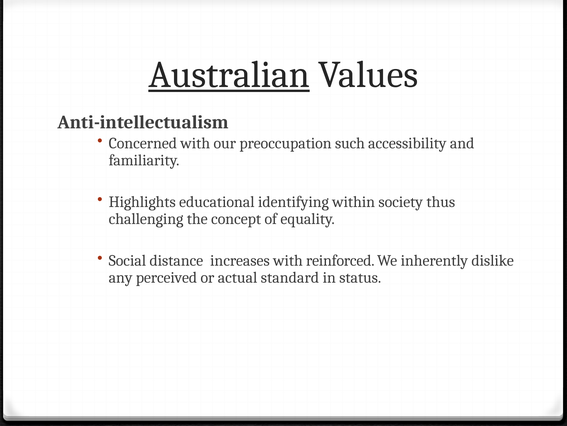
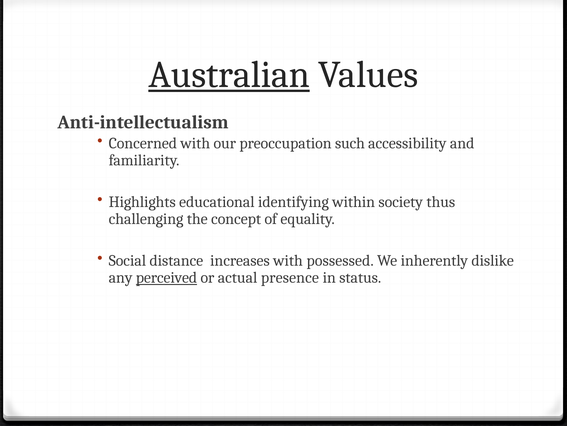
reinforced: reinforced -> possessed (340, 260)
perceived underline: none -> present (166, 277)
standard: standard -> presence (290, 277)
